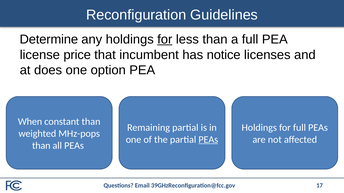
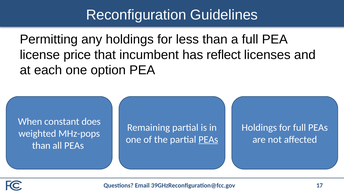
Determine: Determine -> Permitting (49, 39)
for underline: present -> none (165, 39)
notice: notice -> reflect (224, 55)
does: does -> each (48, 70)
constant than: than -> does (91, 122)
